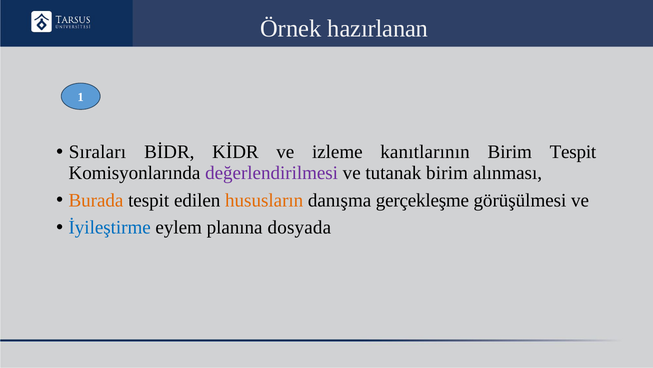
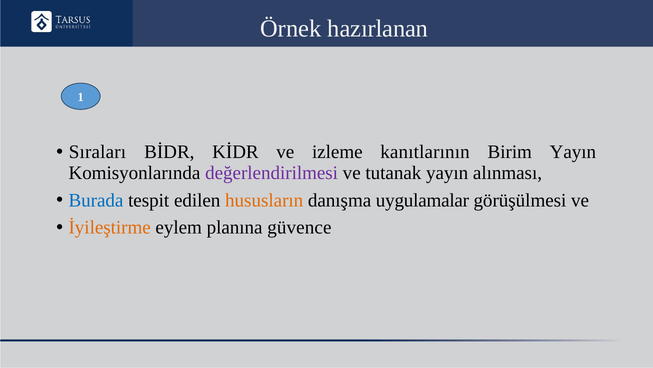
Birim Tespit: Tespit -> Yayın (573, 152)
tutanak birim: birim -> yayın (447, 172)
Burada colour: orange -> blue (96, 200)
gerçekleşme: gerçekleşme -> uygulamalar (422, 200)
İyileştirme colour: blue -> orange (110, 227)
dosyada: dosyada -> güvence (299, 227)
